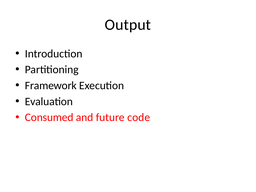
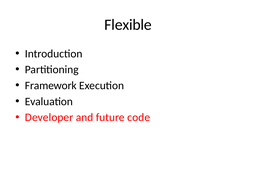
Output: Output -> Flexible (128, 25)
Consumed: Consumed -> Developer (49, 117)
